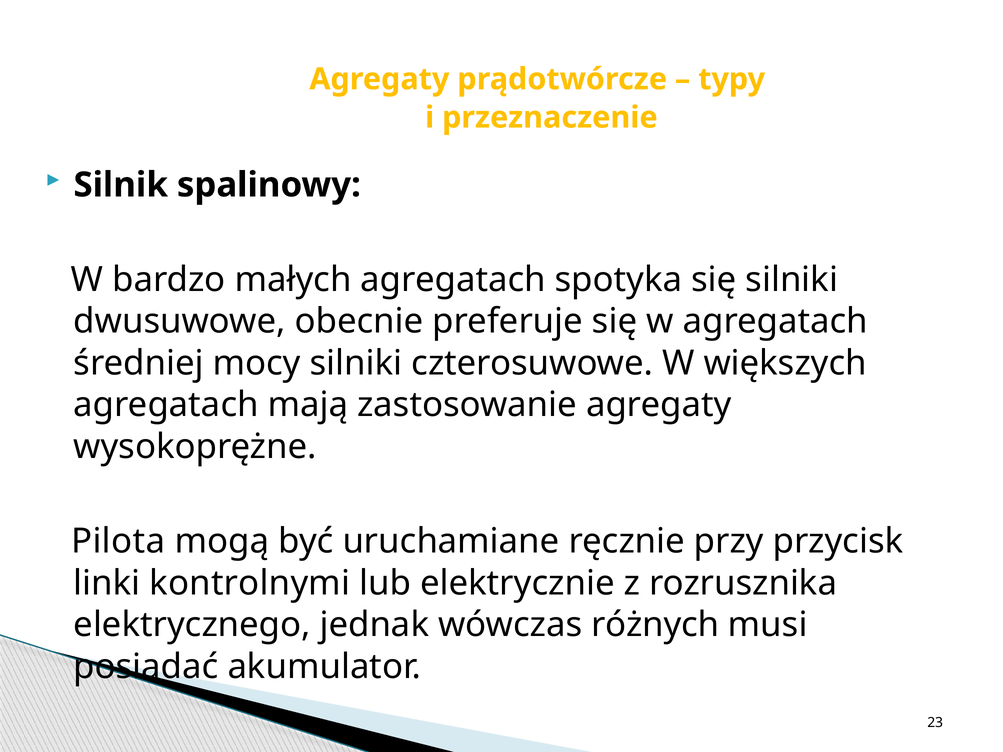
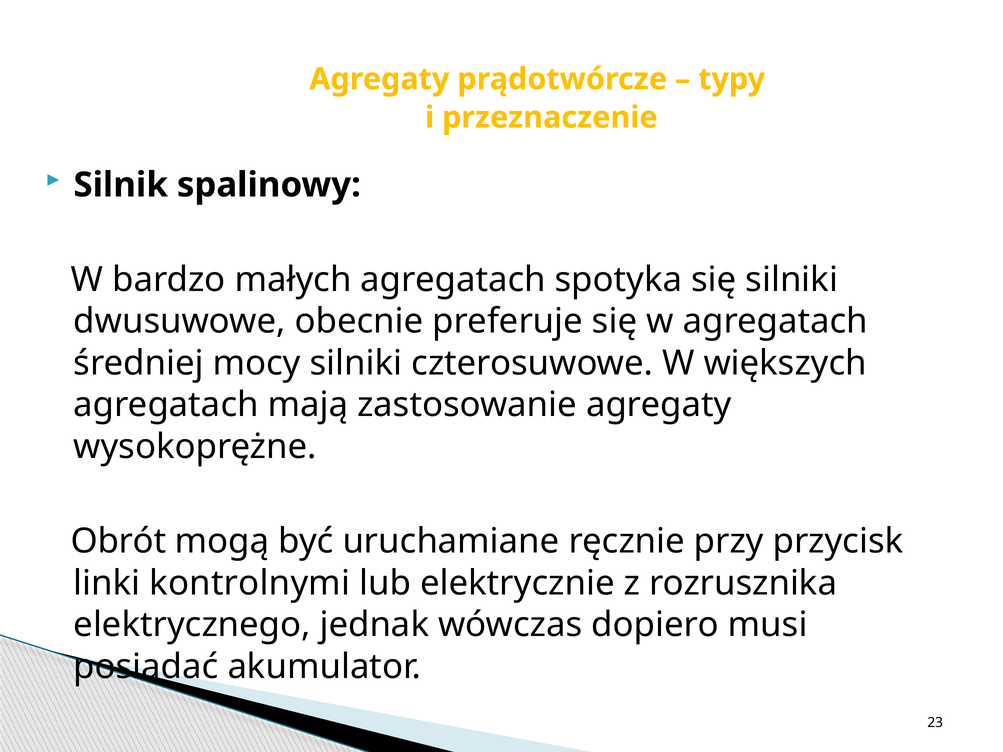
Pilota: Pilota -> Obrót (119, 541)
różnych: różnych -> dopiero (655, 625)
